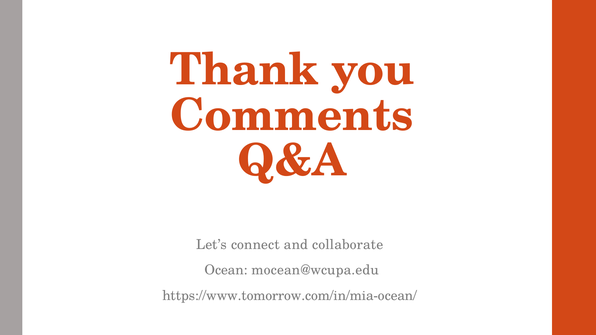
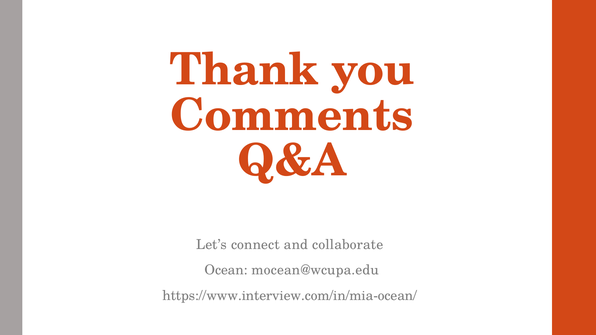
https://www.tomorrow.com/in/mia-ocean/: https://www.tomorrow.com/in/mia-ocean/ -> https://www.interview.com/in/mia-ocean/ (290, 296)
